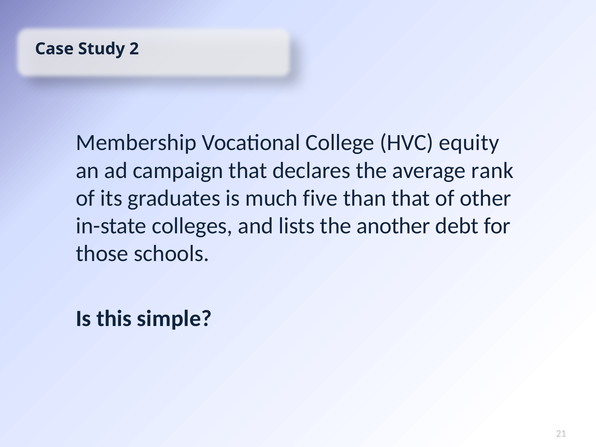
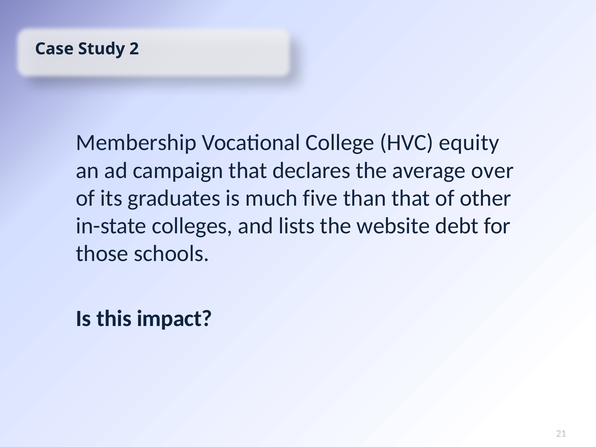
rank: rank -> over (493, 170)
another: another -> website (393, 226)
simple: simple -> impact (175, 318)
